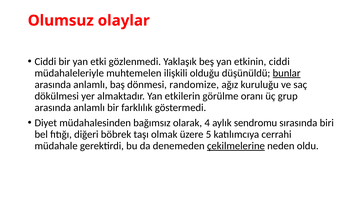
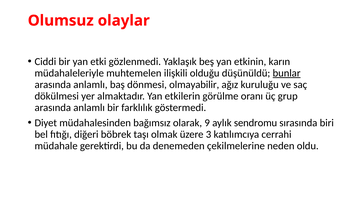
etkinin ciddi: ciddi -> karın (279, 62)
randomize: randomize -> olmayabilir (194, 84)
4: 4 -> 9 (207, 123)
5: 5 -> 3 (209, 134)
çekilmelerine underline: present -> none (236, 146)
